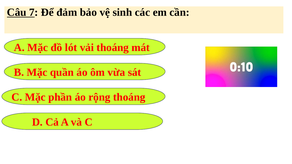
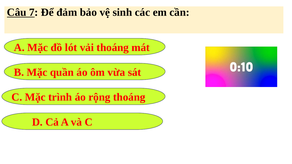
phần: phần -> trình (60, 97)
